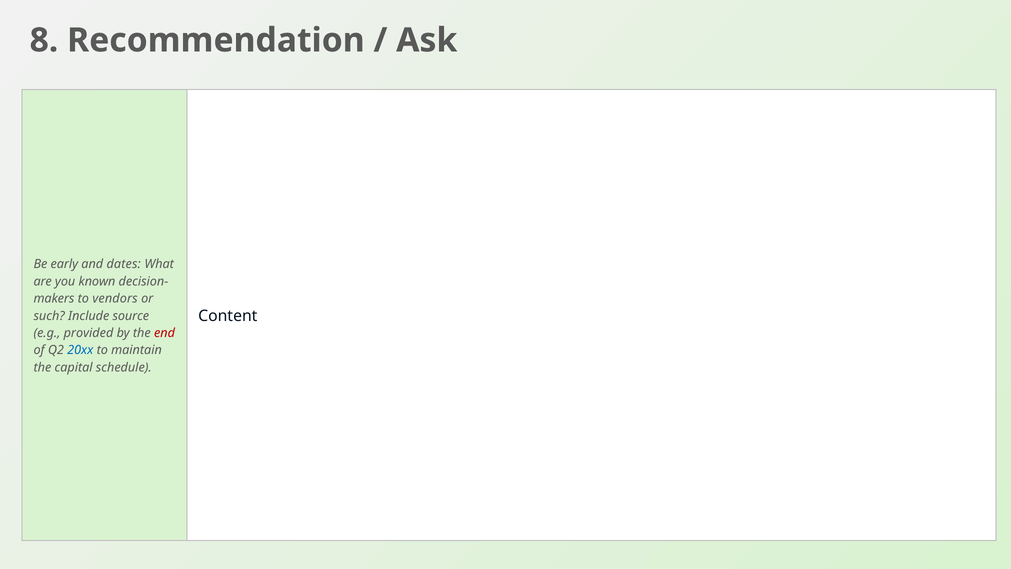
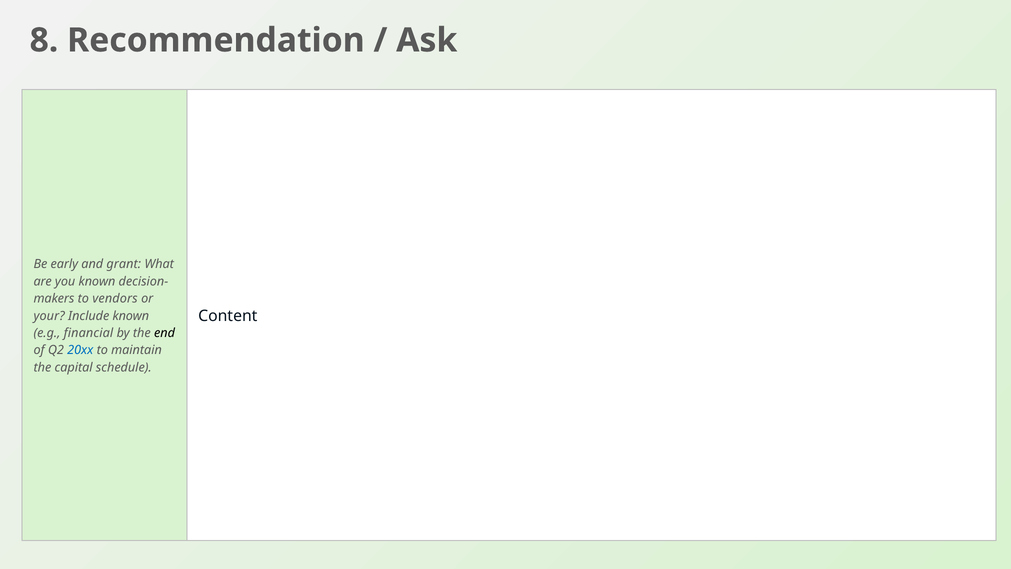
dates: dates -> grant (124, 264)
such: such -> your (49, 316)
Include source: source -> known (131, 316)
provided: provided -> financial (88, 333)
end colour: red -> black (164, 333)
